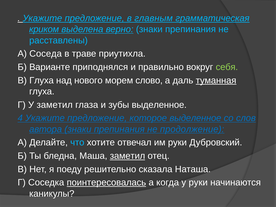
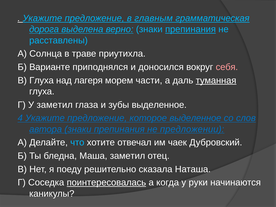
криком: криком -> дорога (44, 29)
препинания underline: none -> present (191, 29)
Соседа: Соседа -> Солнца (46, 54)
правильно: правильно -> доносился (161, 67)
себя colour: light green -> pink (227, 67)
нового: нового -> лагеря (88, 80)
слово: слово -> части (149, 80)
продолжение: продолжение -> предложении (192, 129)
им руки: руки -> чаек (177, 143)
заметил underline: present -> none (128, 156)
